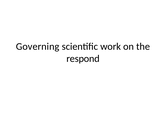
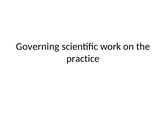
respond: respond -> practice (83, 59)
